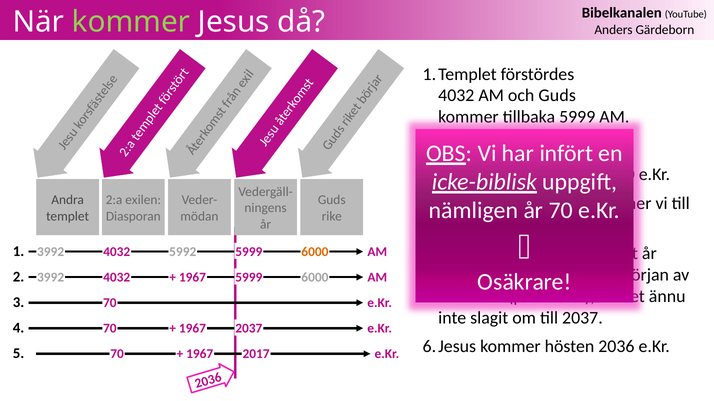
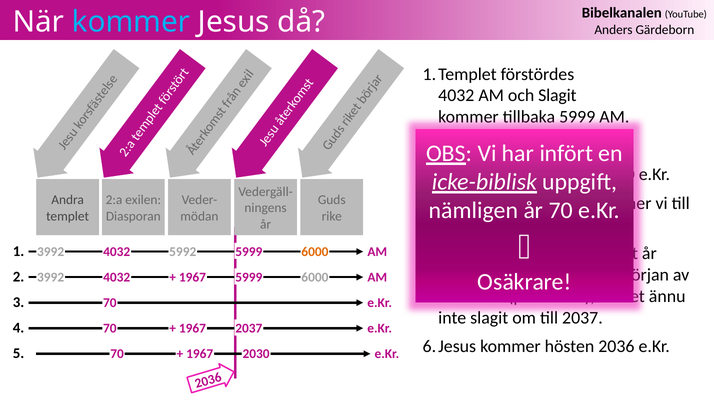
kommer colour: light green -> light blue (131, 22)
och Guds: Guds -> Slagit (557, 96)
2017: 2017 -> 2030 (256, 354)
